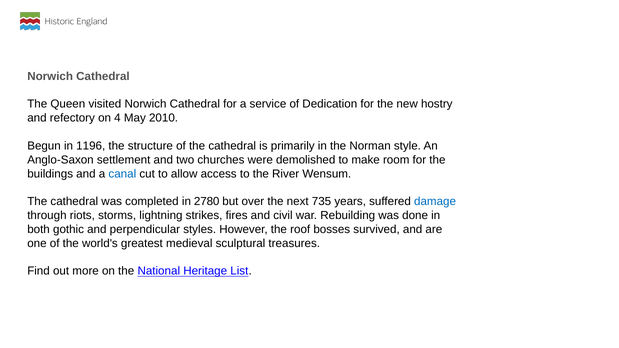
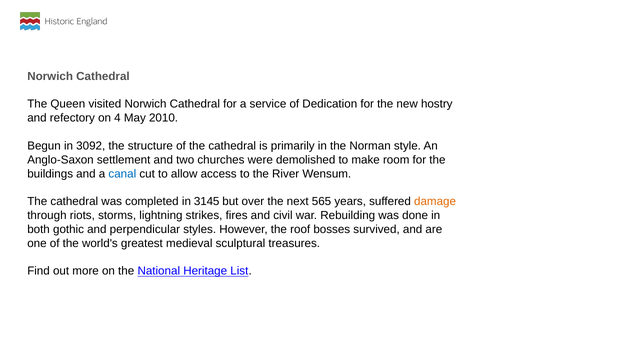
1196: 1196 -> 3092 (91, 146)
2780: 2780 -> 3145 (207, 202)
735: 735 -> 565 (322, 202)
damage colour: blue -> orange (435, 202)
